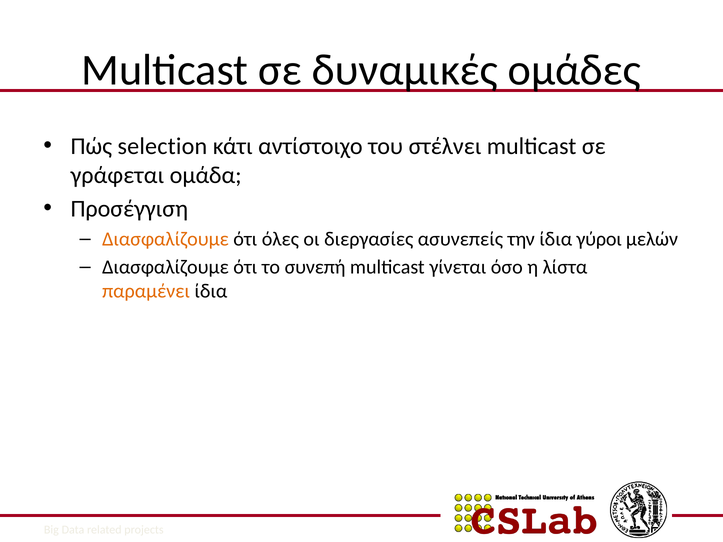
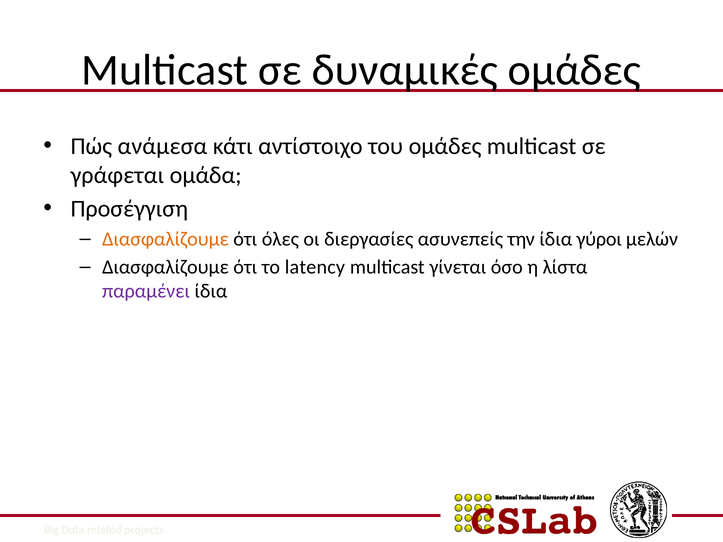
selection: selection -> ανάμεσα (162, 146)
του στέλνει: στέλνει -> ομάδες (445, 146)
συνεπή: συνεπή -> latency (315, 267)
παραμένει colour: orange -> purple (146, 291)
